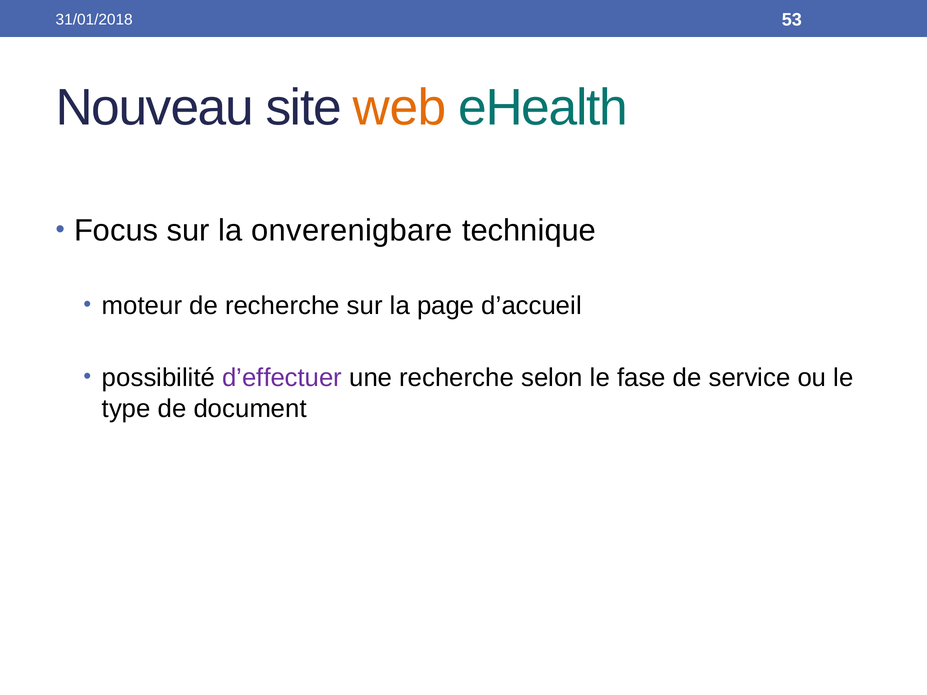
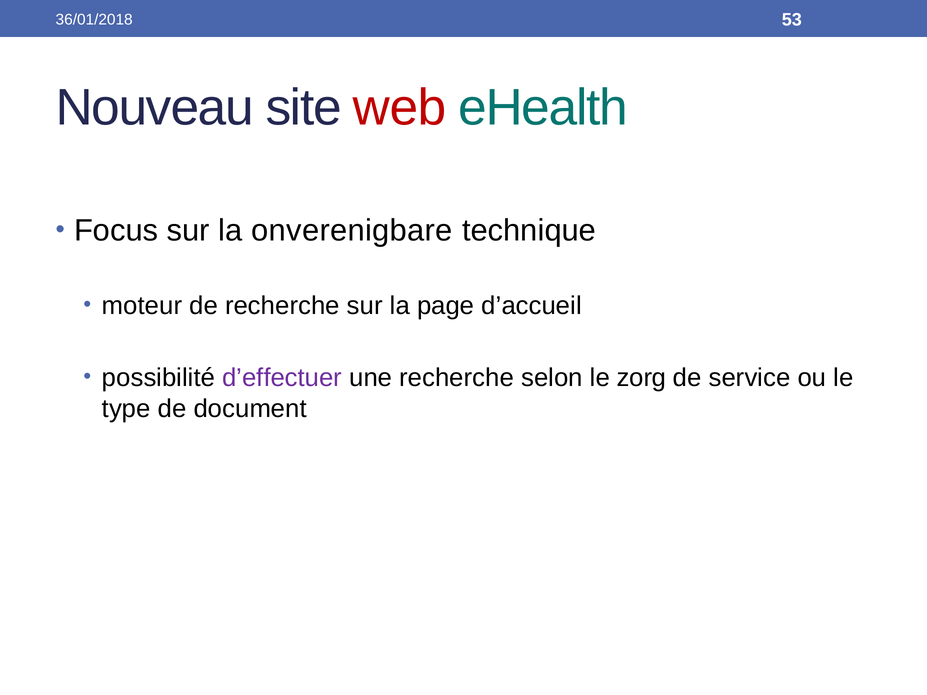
31/01/2018: 31/01/2018 -> 36/01/2018 (94, 20)
web colour: orange -> red (400, 108)
fase: fase -> zorg (642, 378)
